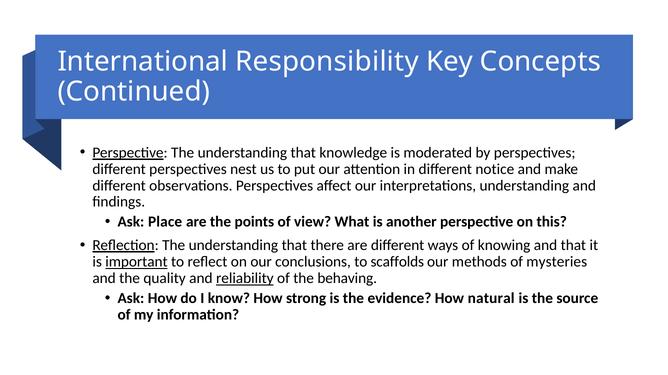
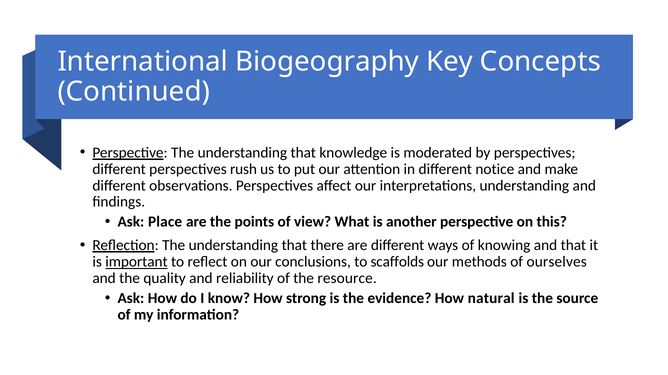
Responsibility: Responsibility -> Biogeography (327, 62)
nest: nest -> rush (244, 169)
mysteries: mysteries -> ourselves (557, 262)
reliability underline: present -> none (245, 279)
behaving: behaving -> resource (347, 279)
